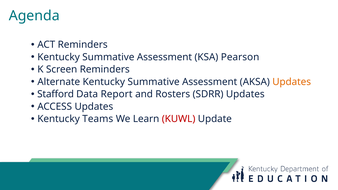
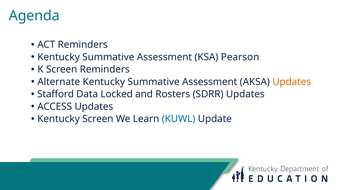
Report: Report -> Locked (117, 94)
Kentucky Teams: Teams -> Screen (98, 119)
KUWL colour: red -> blue (179, 119)
